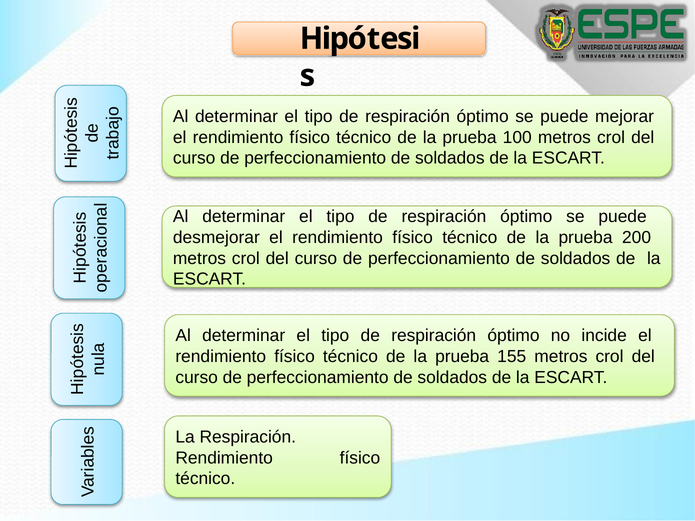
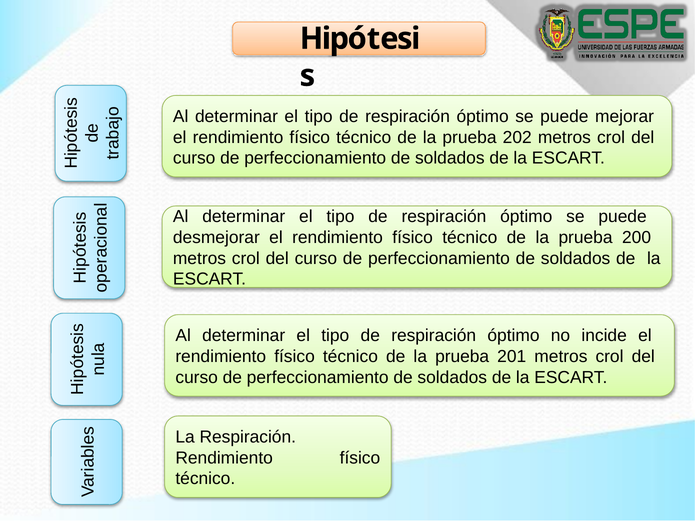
100: 100 -> 202 (517, 137)
155: 155 -> 201 (512, 357)
